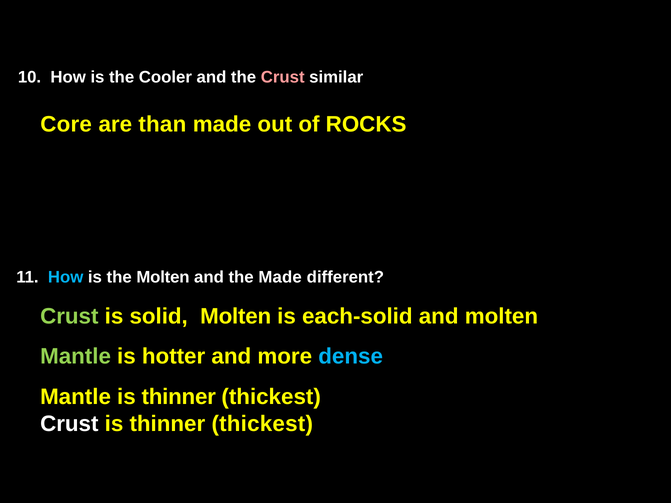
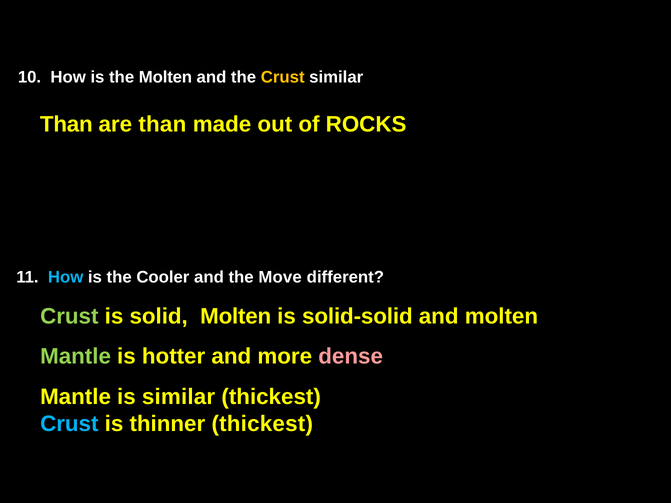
the Cooler: Cooler -> Molten (165, 77)
Crust colour: pink -> yellow (283, 77)
Core: Core -> Than (66, 125)
the Molten: Molten -> Cooler (163, 277)
the Made: Made -> Move (280, 277)
each-solid: each-solid -> solid-solid (357, 316)
dense colour: light blue -> pink (351, 357)
Mantle is thinner: thinner -> similar (179, 397)
Crust colour: white -> light blue (69, 424)
